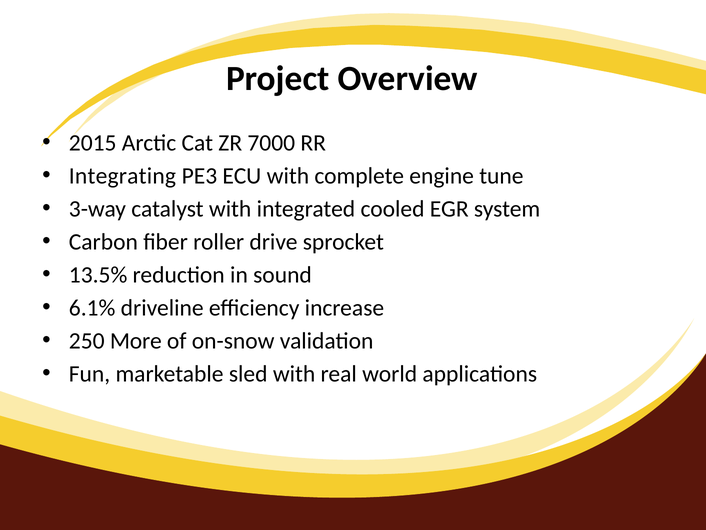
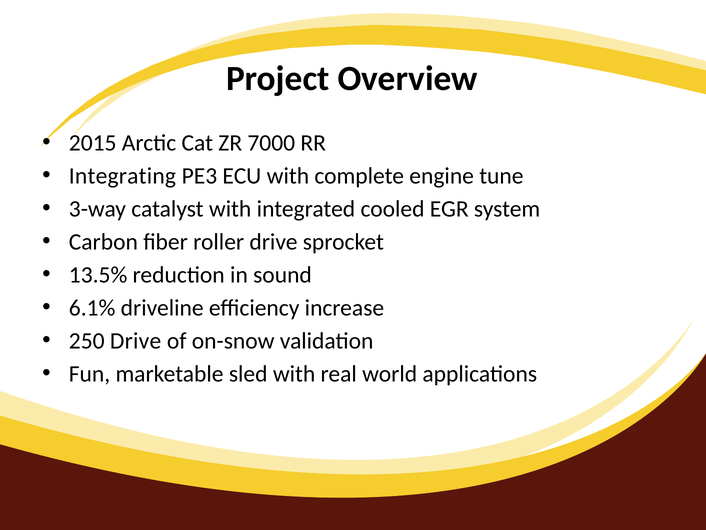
250 More: More -> Drive (136, 340)
